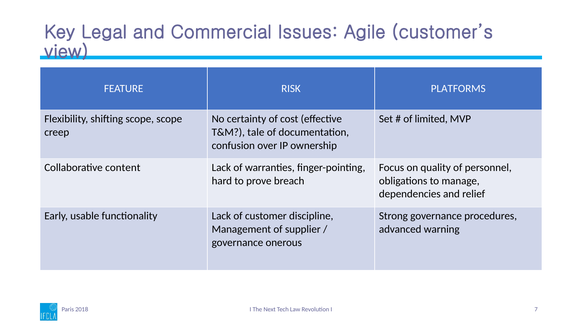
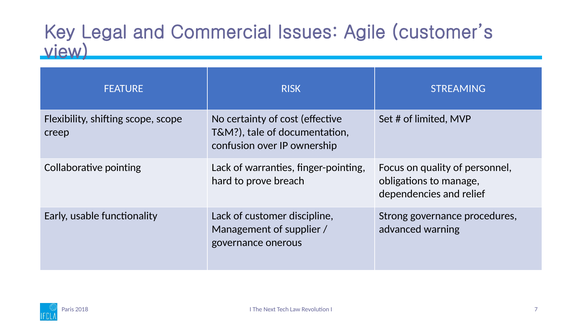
PLATFORMS: PLATFORMS -> STREAMING (458, 89)
content: content -> pointing (123, 168)
